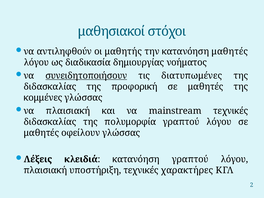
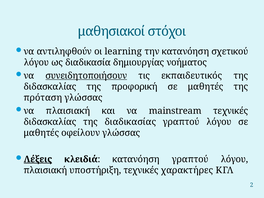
μαθητής: μαθητής -> learning (123, 51)
κατανόηση μαθητές: μαθητές -> σχετικού (230, 51)
διατυπωμένες: διατυπωμένες -> εκπαιδευτικός (192, 76)
κομμένες: κομμένες -> πρόταση (43, 98)
πολυμορφία: πολυμορφία -> διαδικασίας (130, 122)
Λέξεις underline: none -> present (38, 159)
